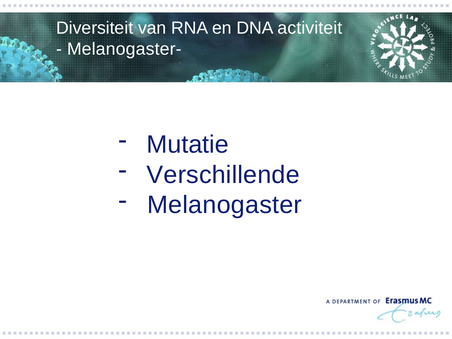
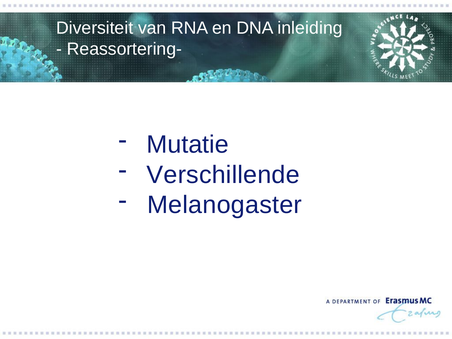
activiteit: activiteit -> inleiding (310, 28)
Melanogaster-: Melanogaster- -> Reassortering- (124, 49)
